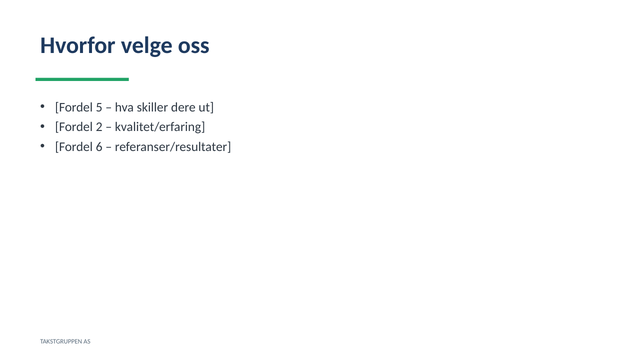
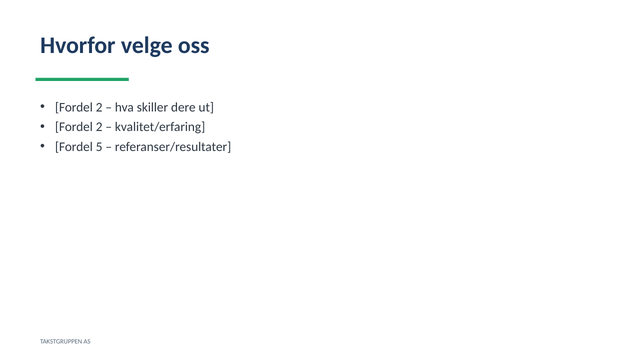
5: 5 -> 2 (99, 107)
6: 6 -> 5 (99, 147)
